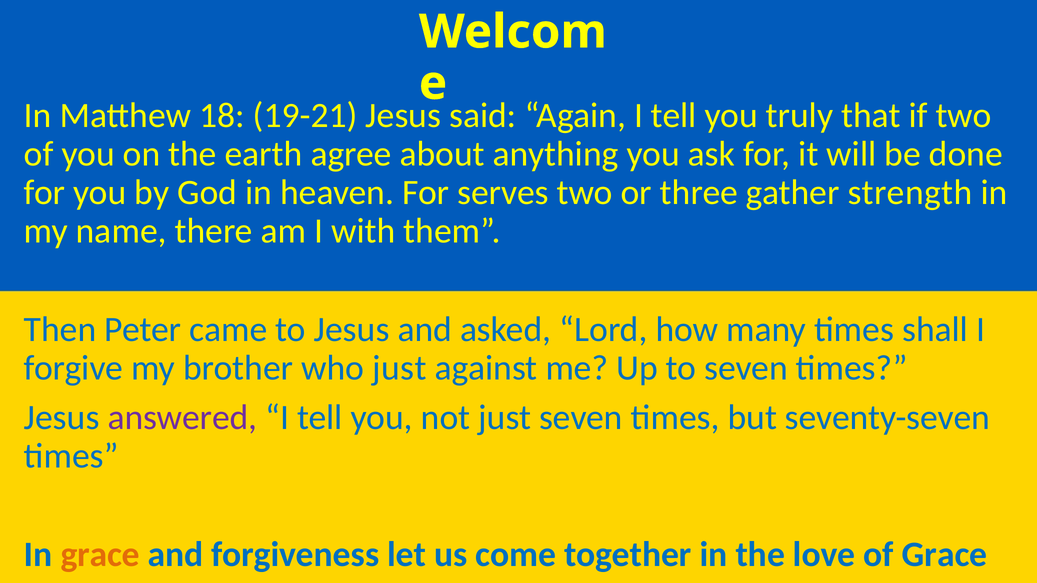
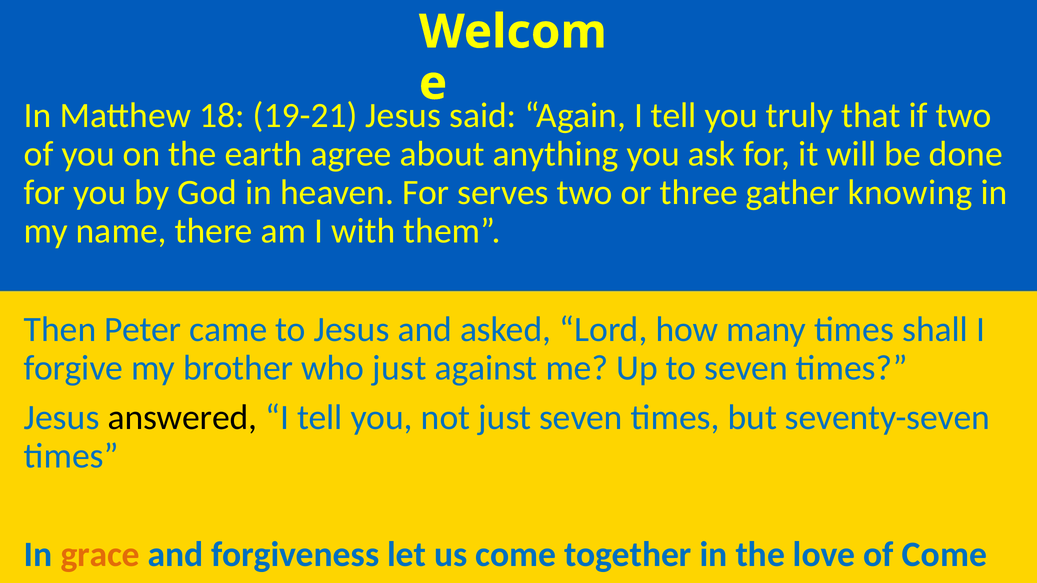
strength: strength -> knowing (910, 193)
answered colour: purple -> black (182, 418)
of Grace: Grace -> Come (944, 555)
